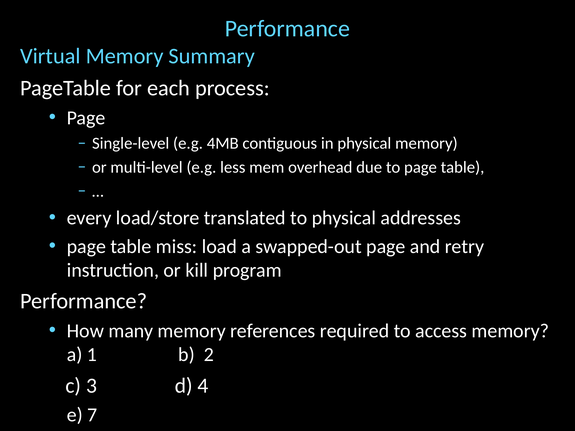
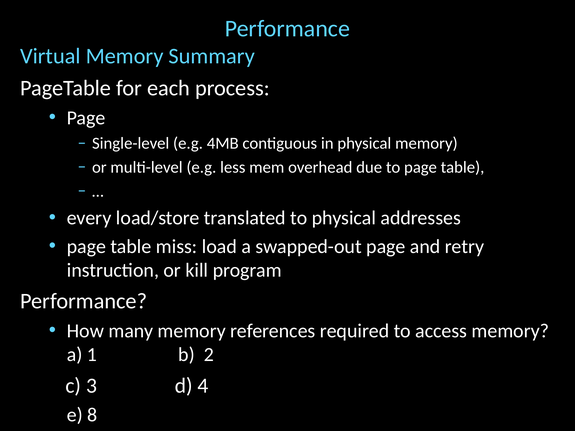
7: 7 -> 8 (92, 415)
